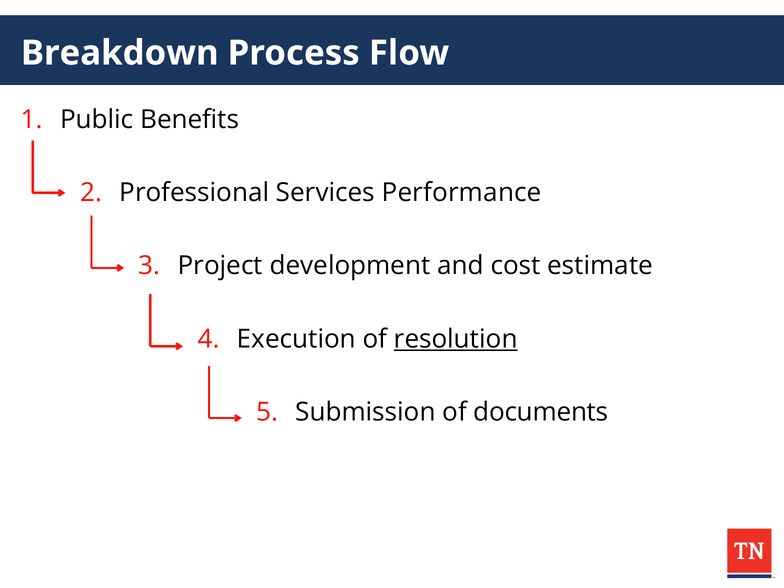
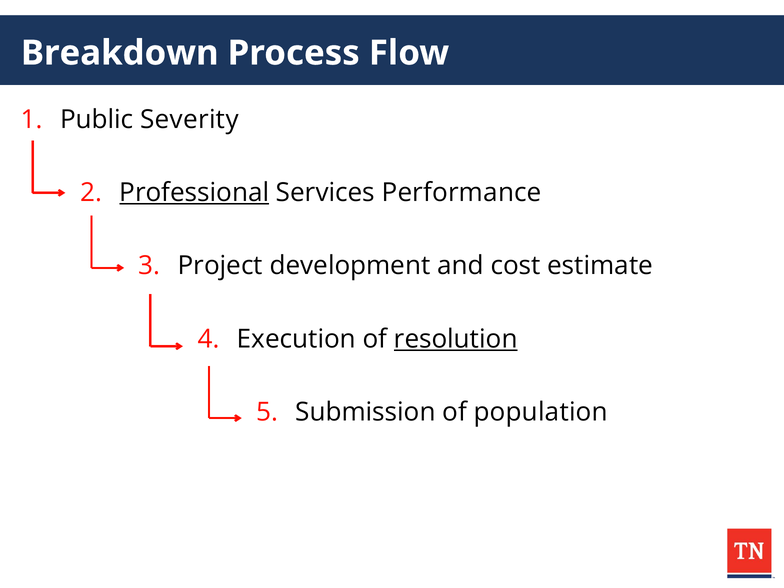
Benefits: Benefits -> Severity (189, 119)
Professional underline: none -> present (194, 193)
documents: documents -> population (541, 412)
